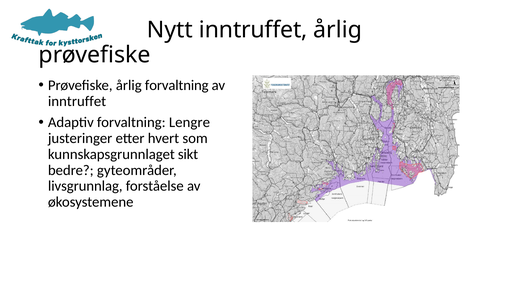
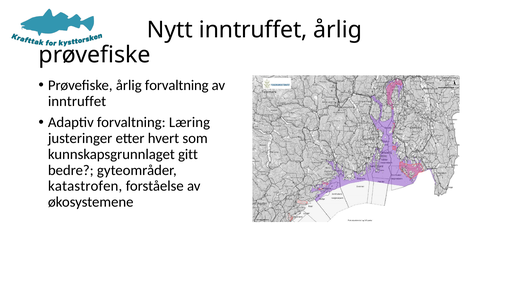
Lengre: Lengre -> Læring (189, 122)
sikt: sikt -> gitt (188, 154)
livsgrunnlag: livsgrunnlag -> katastrofen (85, 186)
